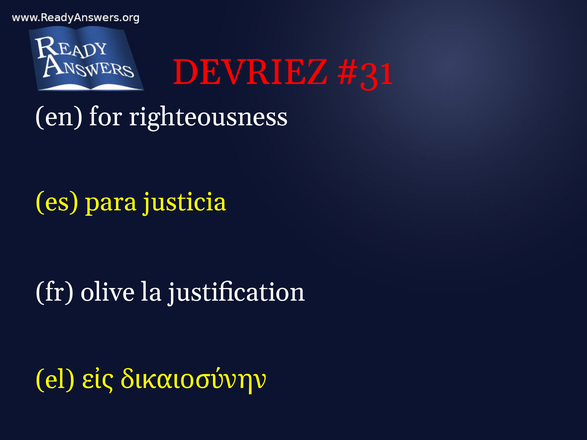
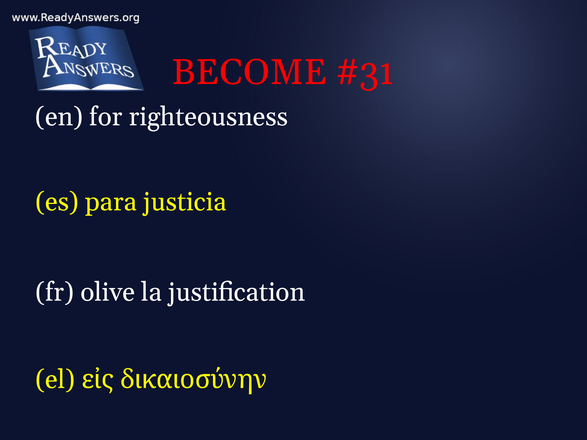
DEVRIEZ: DEVRIEZ -> BECOME (250, 72)
